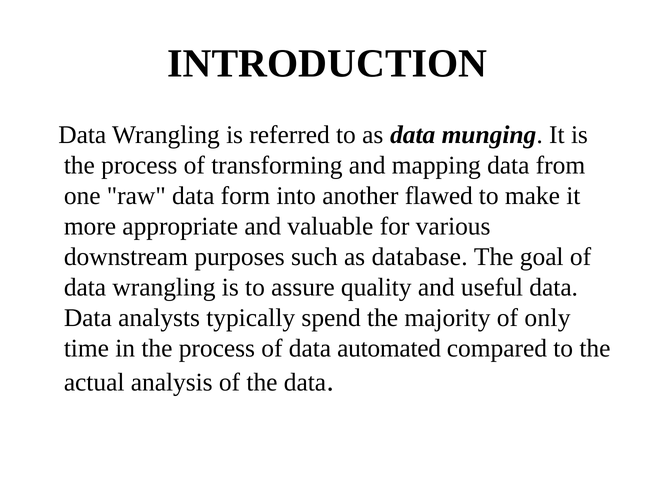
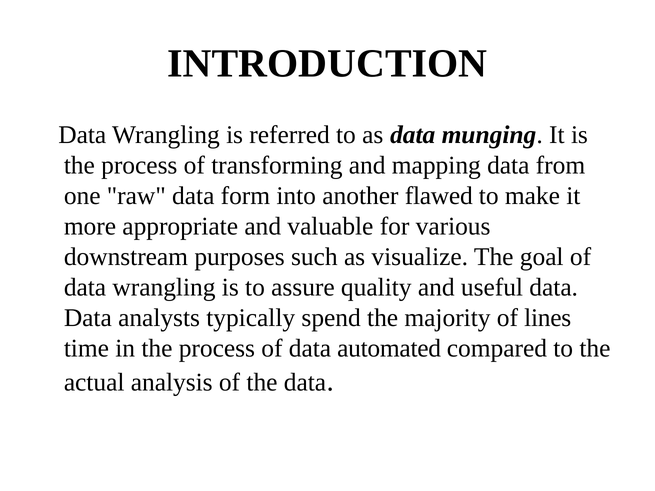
database: database -> visualize (420, 257)
only: only -> lines (548, 318)
